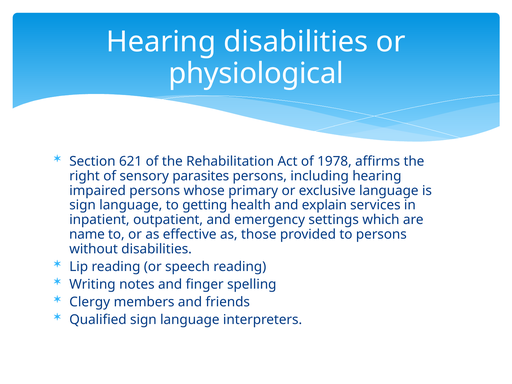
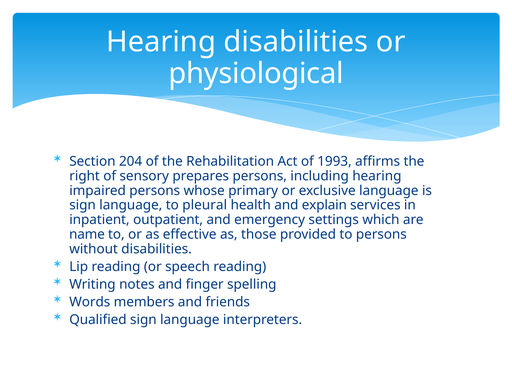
621: 621 -> 204 (131, 161)
1978: 1978 -> 1993 (334, 161)
parasites: parasites -> prepares (201, 176)
getting: getting -> pleural (205, 205)
Clergy: Clergy -> Words (90, 302)
